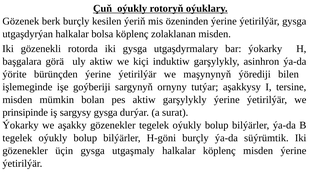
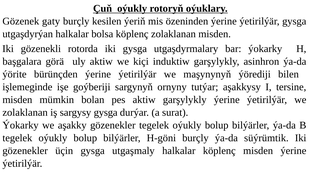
berk: berk -> gaty (51, 21)
prinsipinde: prinsipinde -> zolaklanan (25, 113)
